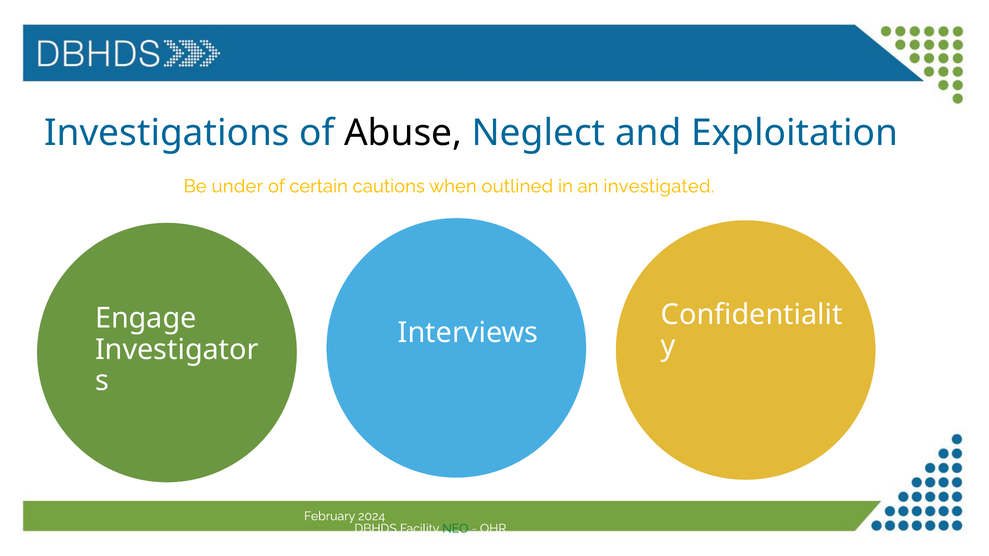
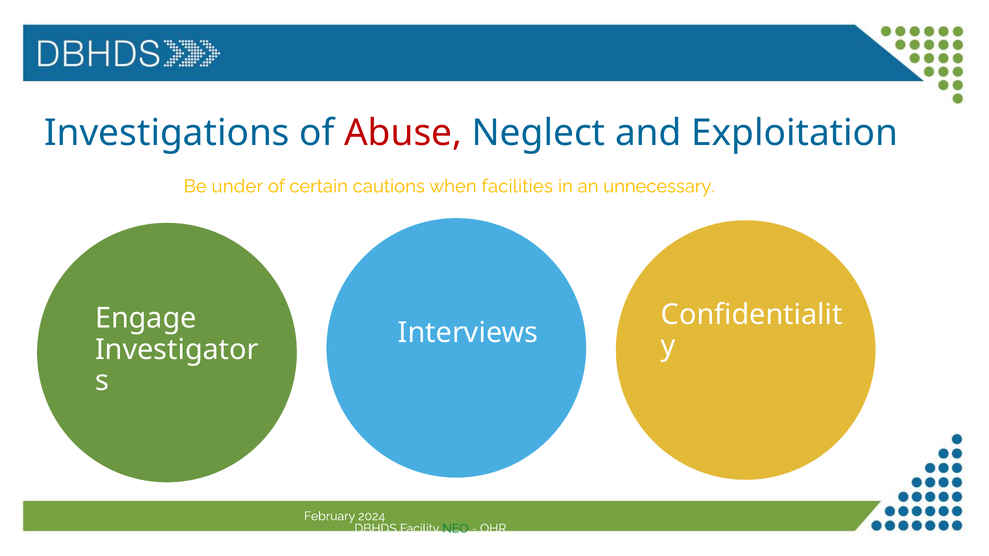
Abuse colour: black -> red (403, 133)
outlined: outlined -> facilities (517, 186)
investigated: investigated -> unnecessary (659, 186)
